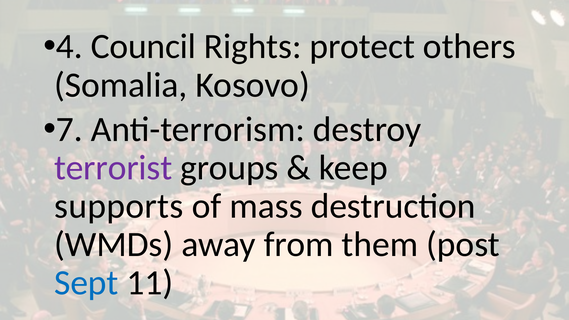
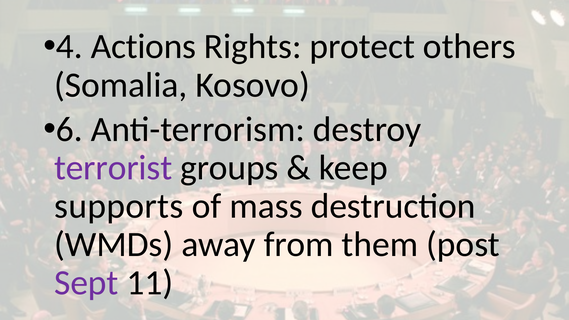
Council: Council -> Actions (143, 47)
7: 7 -> 6 (69, 129)
Sept colour: blue -> purple (86, 283)
